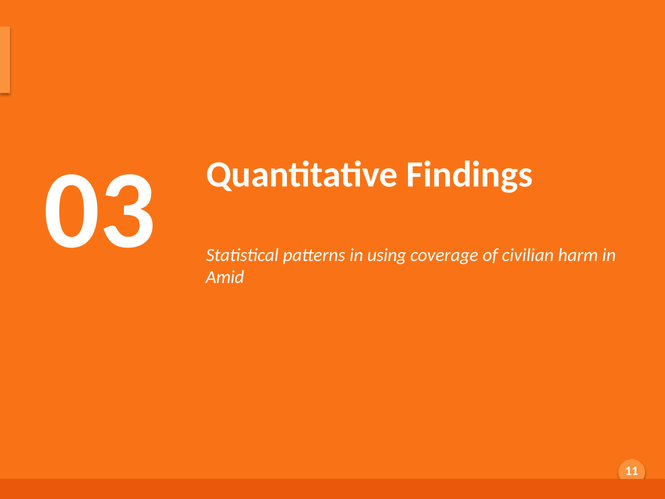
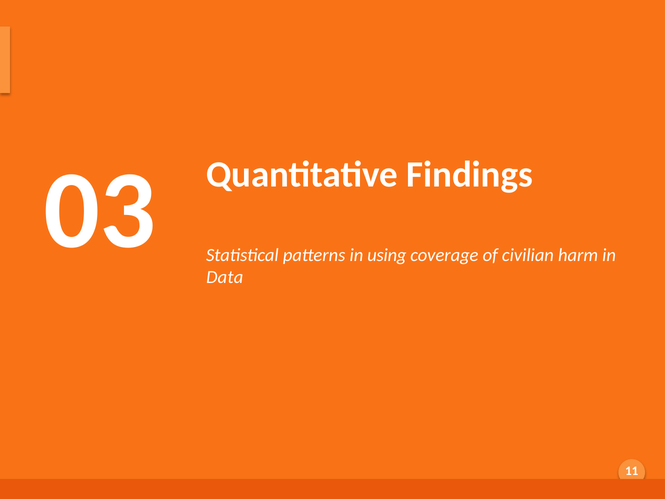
Amid: Amid -> Data (225, 277)
